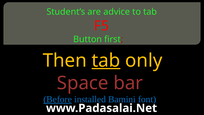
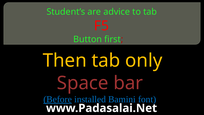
tab underline: present -> none (106, 60)
